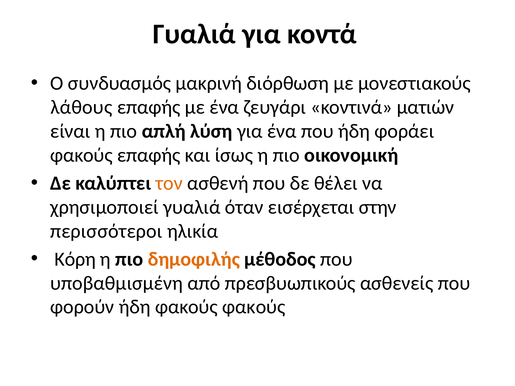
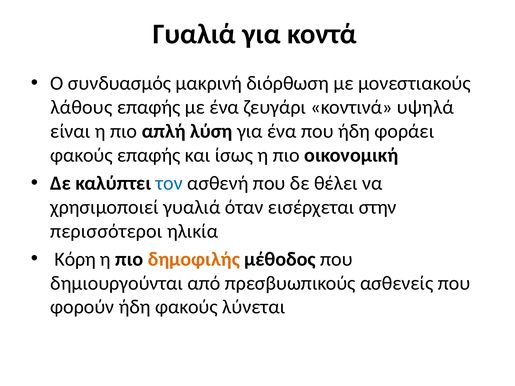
ματιών: ματιών -> υψηλά (425, 107)
τον colour: orange -> blue (169, 183)
υποβαθμισμένη: υποβαθμισμένη -> δημιουργούνται (117, 283)
φακούς φακούς: φακούς -> λύνεται (254, 307)
